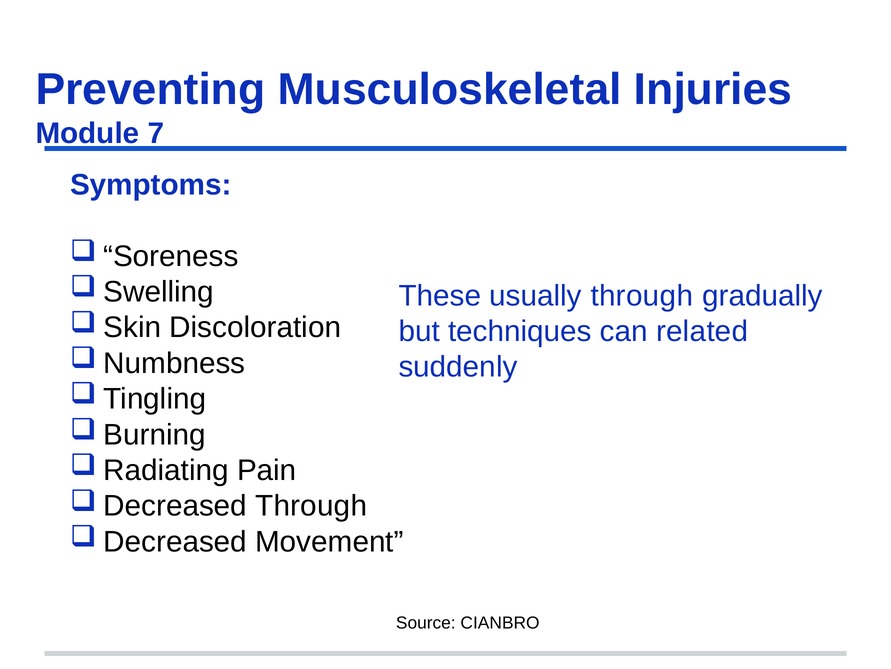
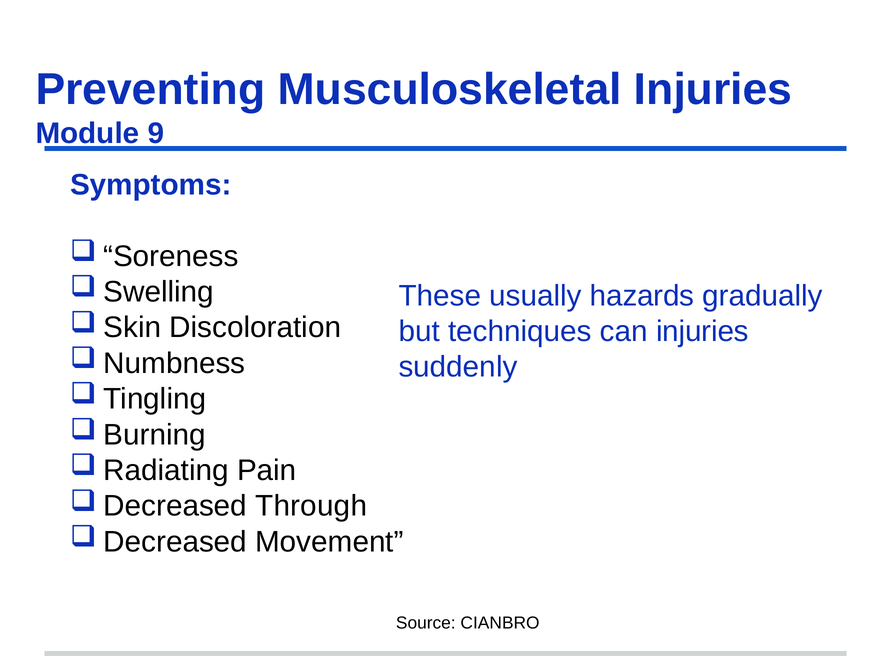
7: 7 -> 9 (156, 133)
usually through: through -> hazards (642, 295)
can related: related -> injuries (702, 331)
